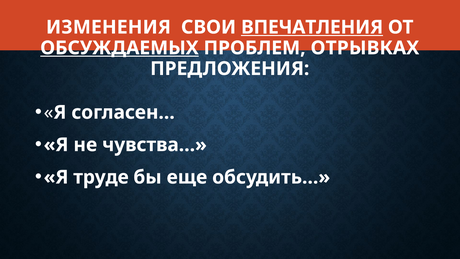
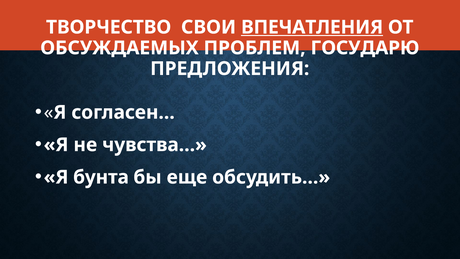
ИЗМЕНЕНИЯ: ИЗМЕНЕНИЯ -> ТВОРЧЕСТВО (109, 27)
ОБСУЖДАЕМЫХ underline: present -> none (119, 48)
ОТРЫВКАХ: ОТРЫВКАХ -> ГОСУДАРЮ (365, 48)
труде: труде -> бунта (101, 177)
